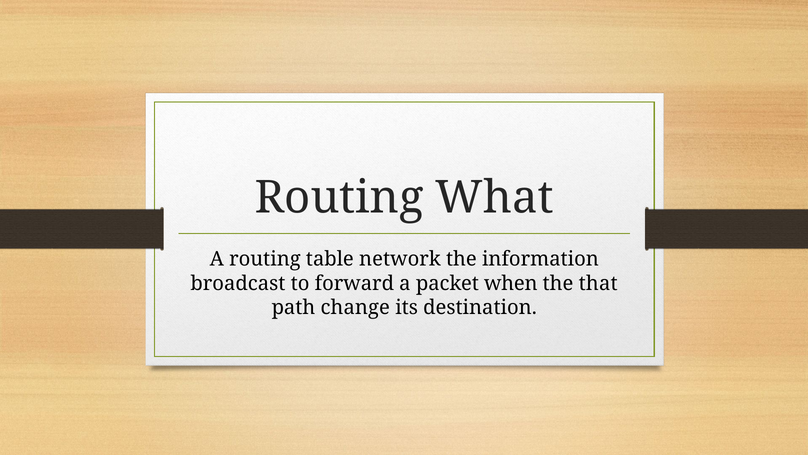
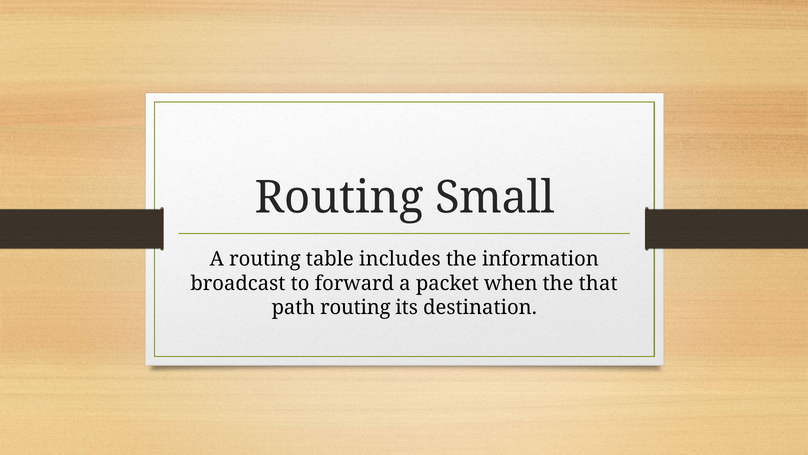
What: What -> Small (495, 197)
network: network -> includes (400, 259)
path change: change -> routing (355, 307)
